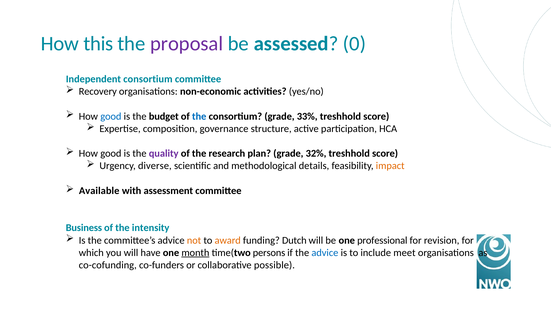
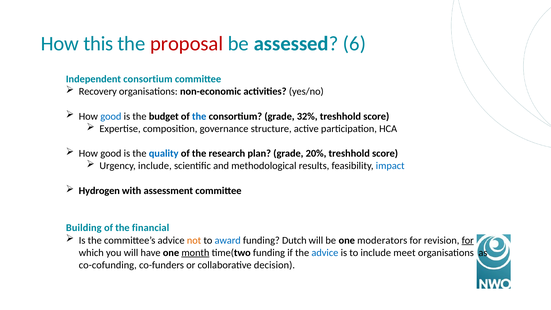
proposal colour: purple -> red (187, 44)
0: 0 -> 6 (354, 44)
33%: 33% -> 32% (307, 116)
quality colour: purple -> blue (164, 153)
32%: 32% -> 20% (316, 153)
Urgency diverse: diverse -> include (155, 166)
details: details -> results (314, 166)
impact colour: orange -> blue (390, 166)
Available: Available -> Hydrogen (99, 191)
Business: Business -> Building (84, 228)
intensity: intensity -> financial (151, 228)
award colour: orange -> blue (228, 240)
professional: professional -> moderators (382, 240)
for underline: none -> present (468, 240)
time(two persons: persons -> funding (269, 253)
possible: possible -> decision (274, 265)
